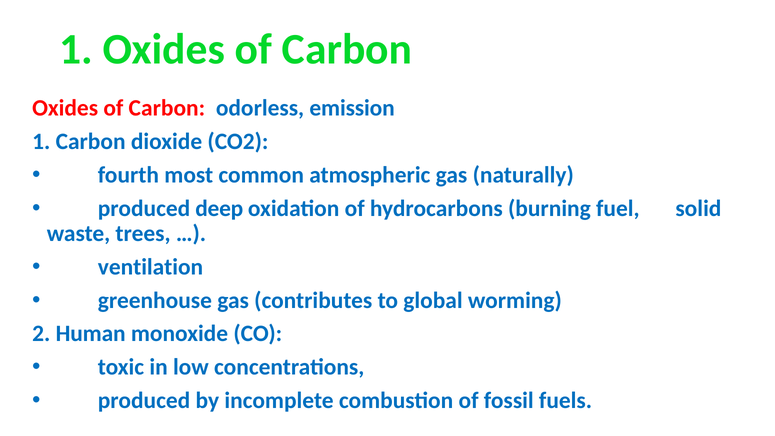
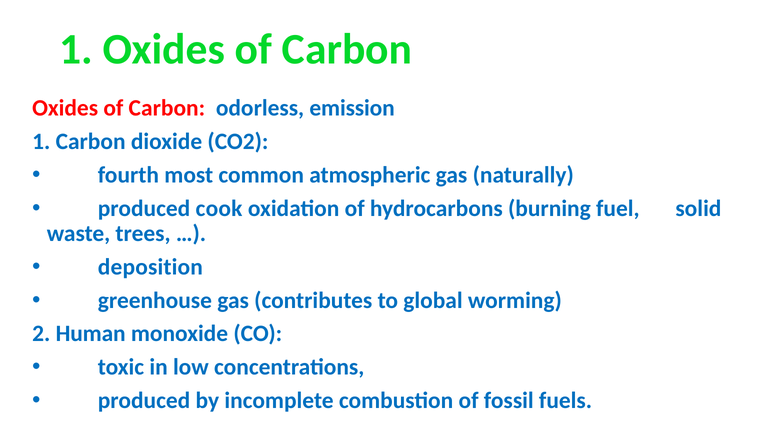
deep: deep -> cook (219, 208)
ventilation: ventilation -> deposition (150, 267)
